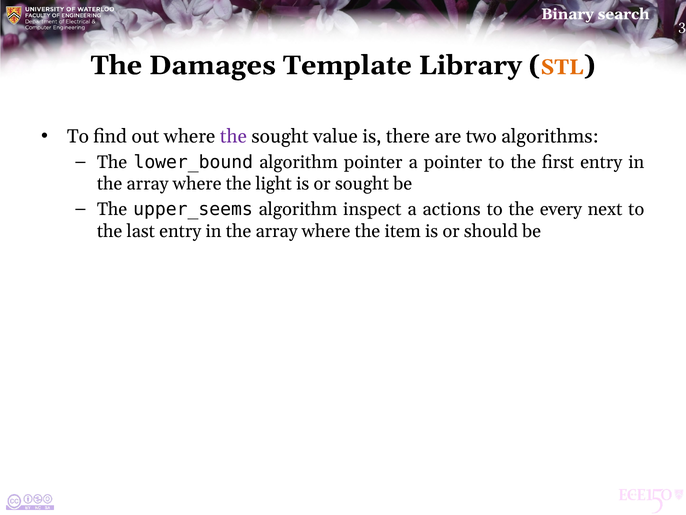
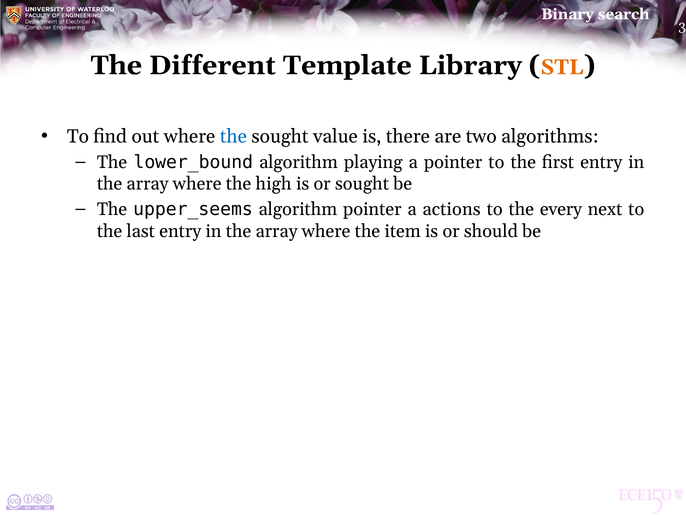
Damages: Damages -> Different (212, 65)
the colour: purple -> blue (233, 136)
algorithm pointer: pointer -> playing (373, 162)
light: light -> high (274, 184)
algorithm inspect: inspect -> pointer (372, 209)
